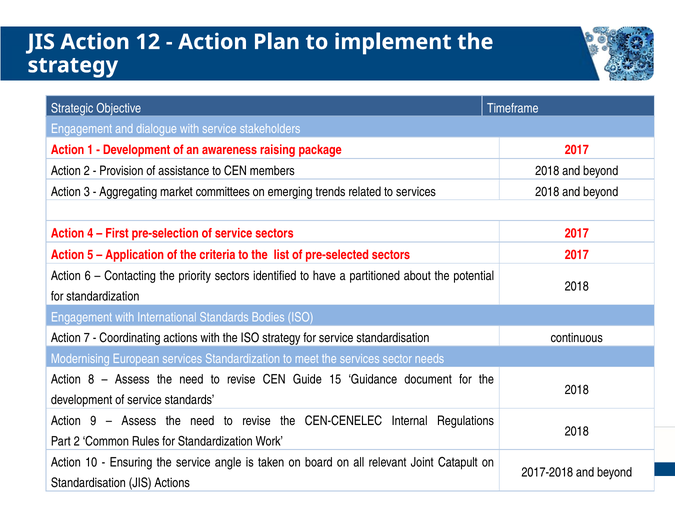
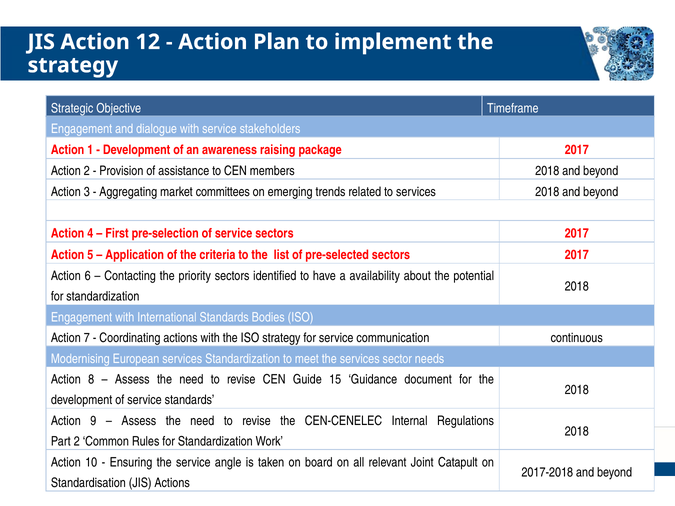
partitioned: partitioned -> availability (375, 276)
service standardisation: standardisation -> communication (393, 338)
